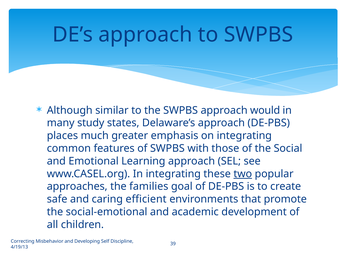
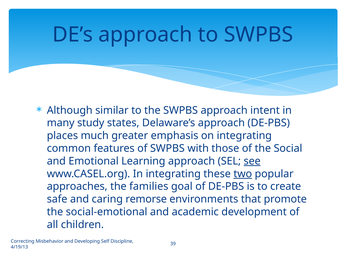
would: would -> intent (265, 110)
see underline: none -> present (252, 161)
efficient: efficient -> remorse (146, 199)
